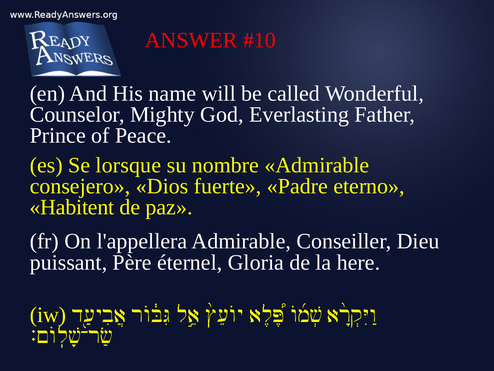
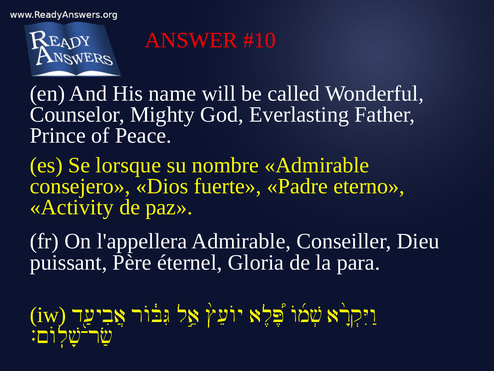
Habitent: Habitent -> Activity (72, 207)
here: here -> para (359, 262)
